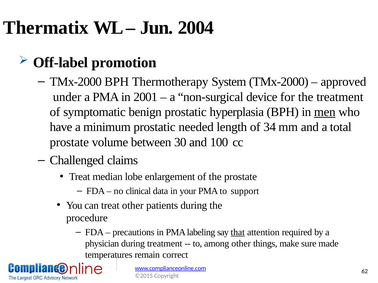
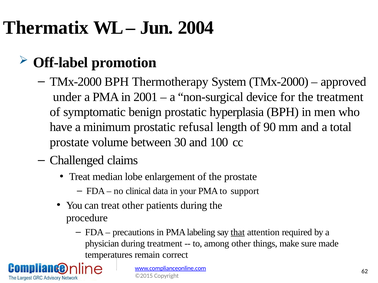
men underline: present -> none (325, 112)
needed: needed -> refusal (196, 127)
34: 34 -> 90 (270, 127)
